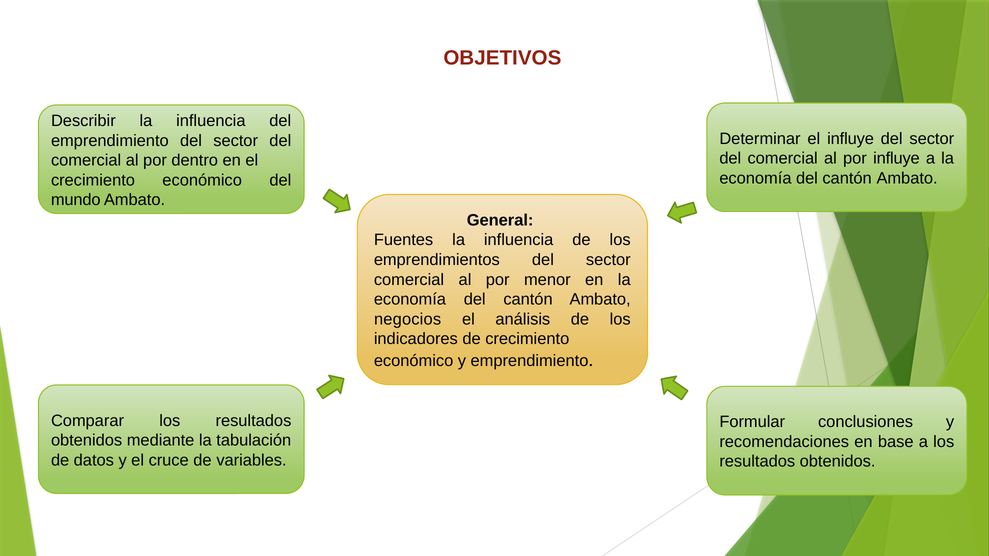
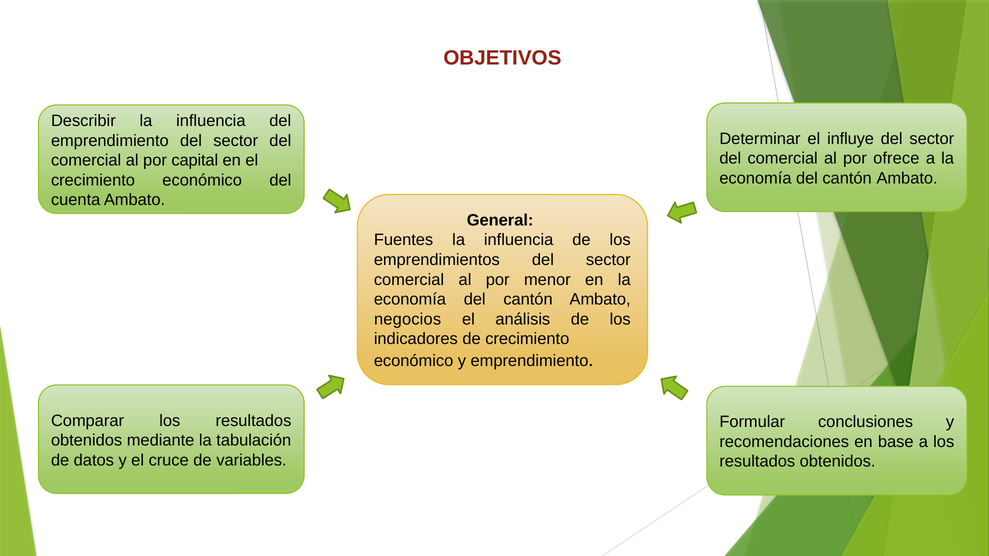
por influye: influye -> ofrece (896, 159)
dentro: dentro -> capital (195, 160)
mundo: mundo -> cuenta (76, 200)
